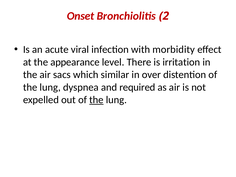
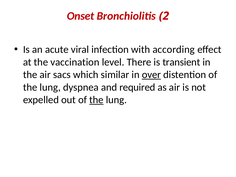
morbidity: morbidity -> according (174, 50)
appearance: appearance -> vaccination (75, 62)
irritation: irritation -> transient (181, 62)
over underline: none -> present (151, 75)
